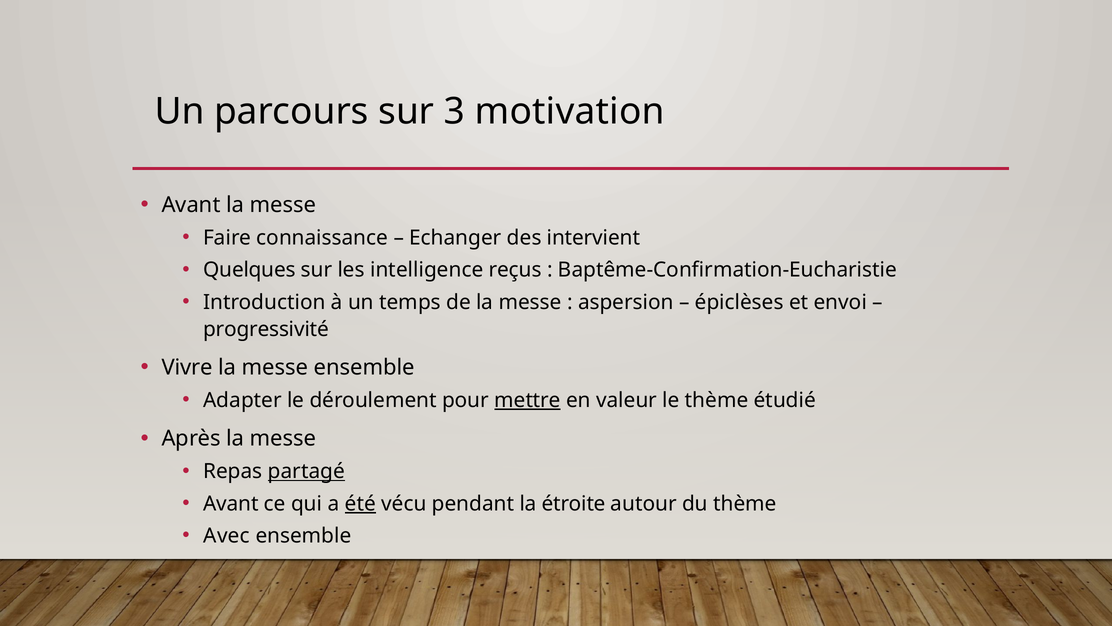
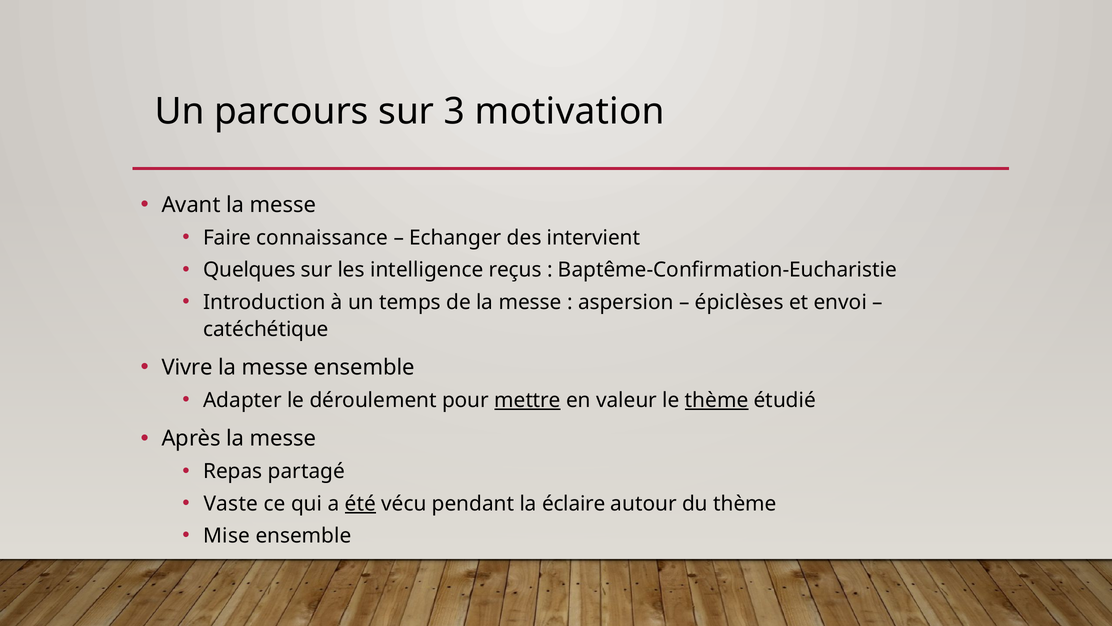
progressivité: progressivité -> catéchétique (266, 329)
thème underline: none -> present (717, 400)
partagé underline: present -> none (306, 471)
Avant: Avant -> Vaste (231, 503)
étroite: étroite -> éclaire (574, 503)
Avec: Avec -> Mise (227, 536)
